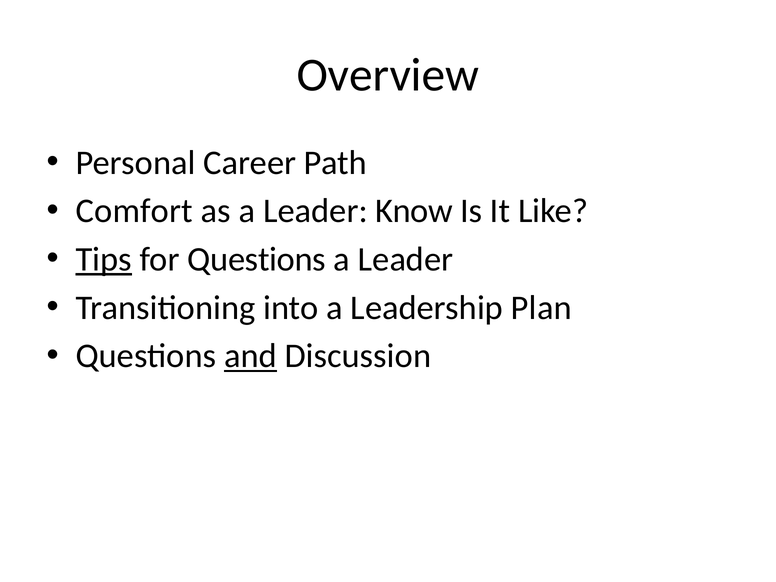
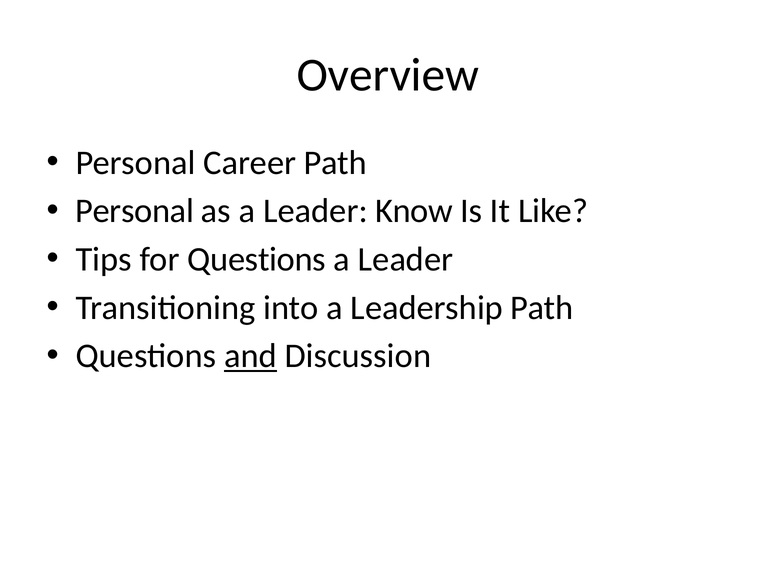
Comfort: Comfort -> Personal (135, 211)
Tips underline: present -> none (104, 259)
Leadership Plan: Plan -> Path (542, 308)
